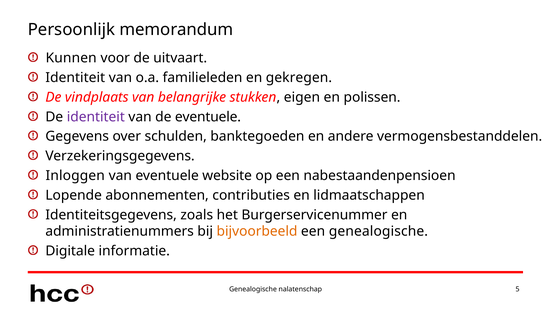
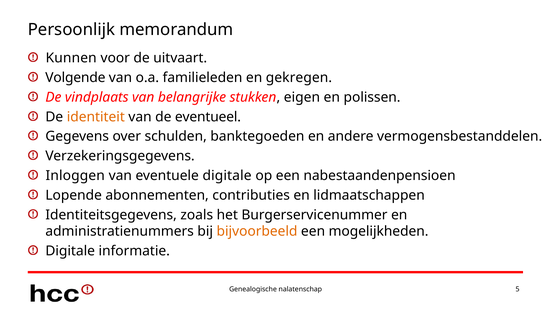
Identiteit: Identiteit -> Volgende (75, 78)
identiteit colour: purple -> orange (96, 117)
de eventuele: eventuele -> eventueel (208, 117)
eventuele website: website -> digitale (227, 176)
een genealogische: genealogische -> mogelijkheden (379, 231)
